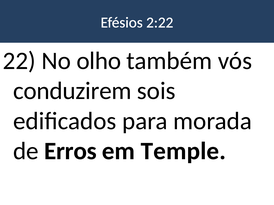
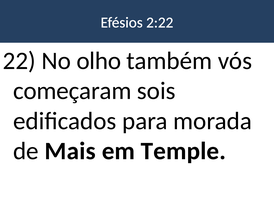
conduzirem: conduzirem -> começaram (72, 91)
Erros: Erros -> Mais (70, 151)
